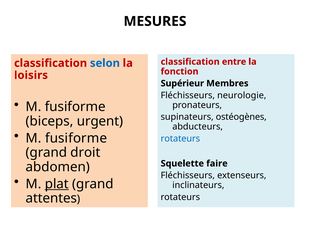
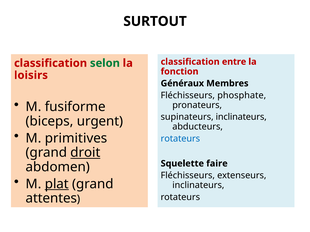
MESURES: MESURES -> SURTOUT (155, 21)
selon colour: blue -> green (105, 63)
Supérieur: Supérieur -> Généraux (182, 84)
neurologie: neurologie -> phosphate (242, 95)
supinateurs ostéogènes: ostéogènes -> inclinateurs (241, 117)
fusiforme: fusiforme -> primitives (76, 138)
droit underline: none -> present (85, 153)
